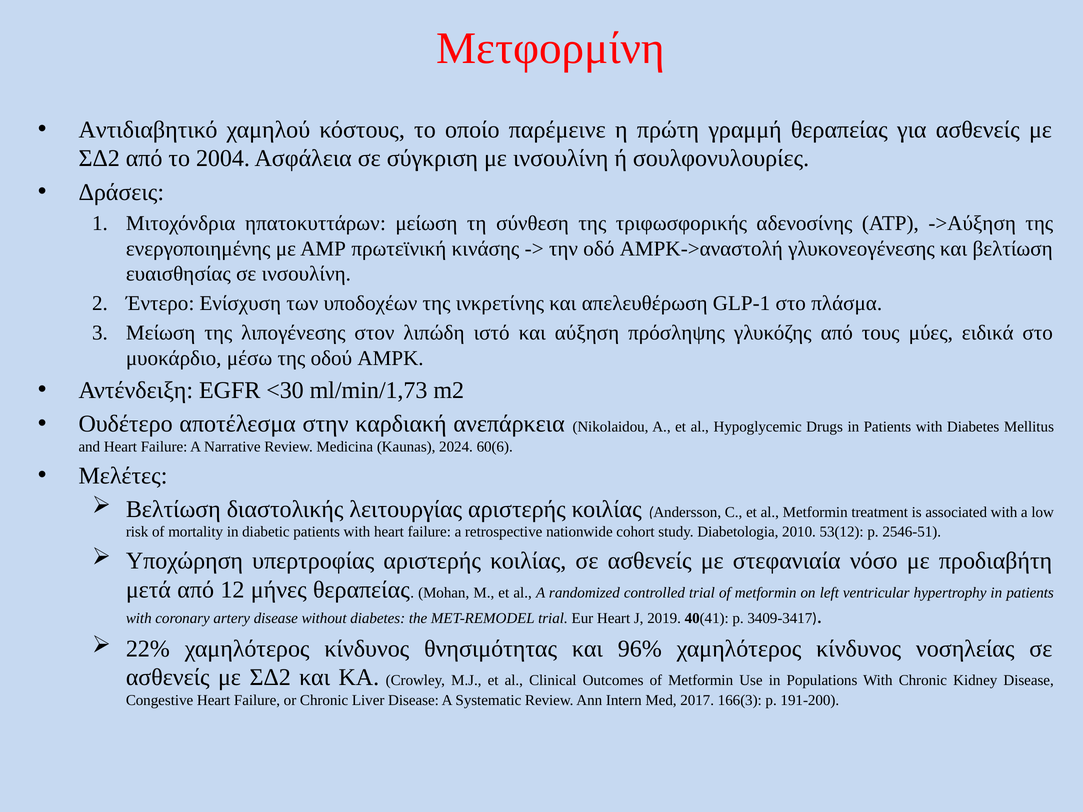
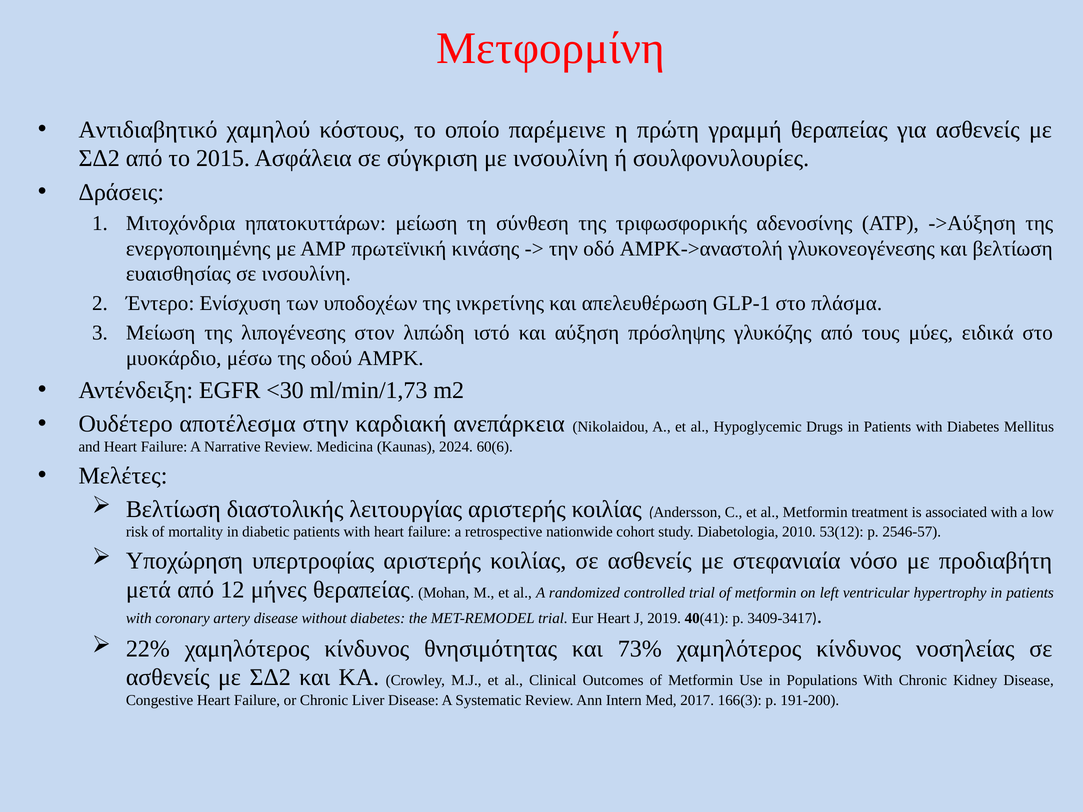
2004: 2004 -> 2015 (223, 159)
2546-51: 2546-51 -> 2546-57 (912, 532)
96%: 96% -> 73% (640, 649)
